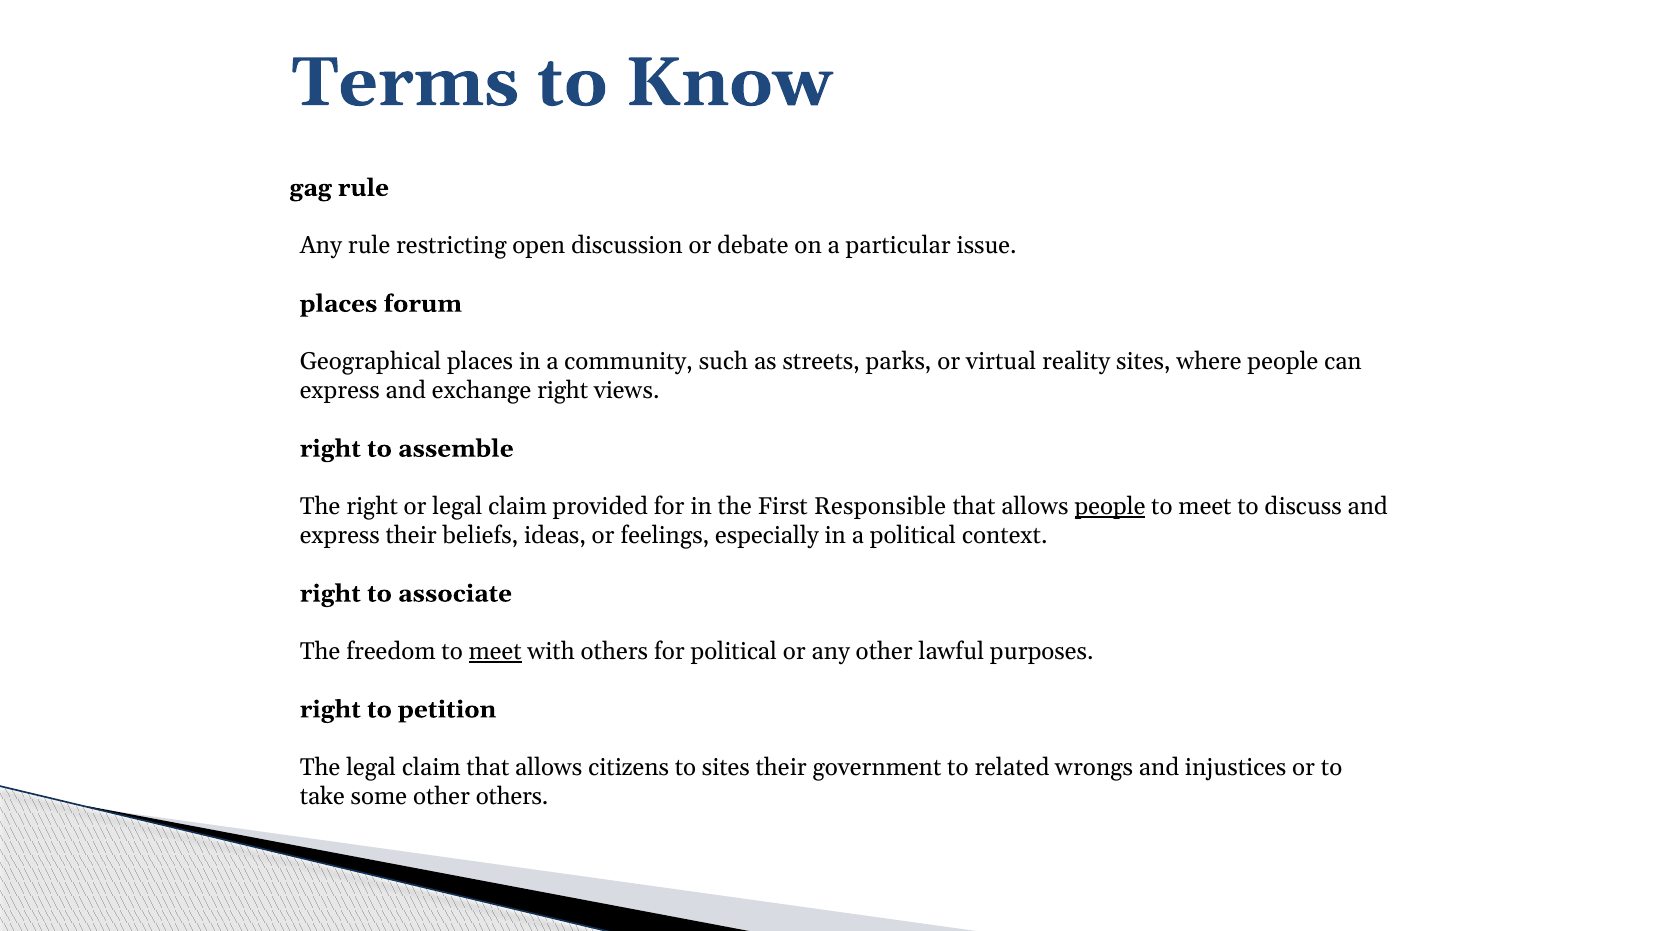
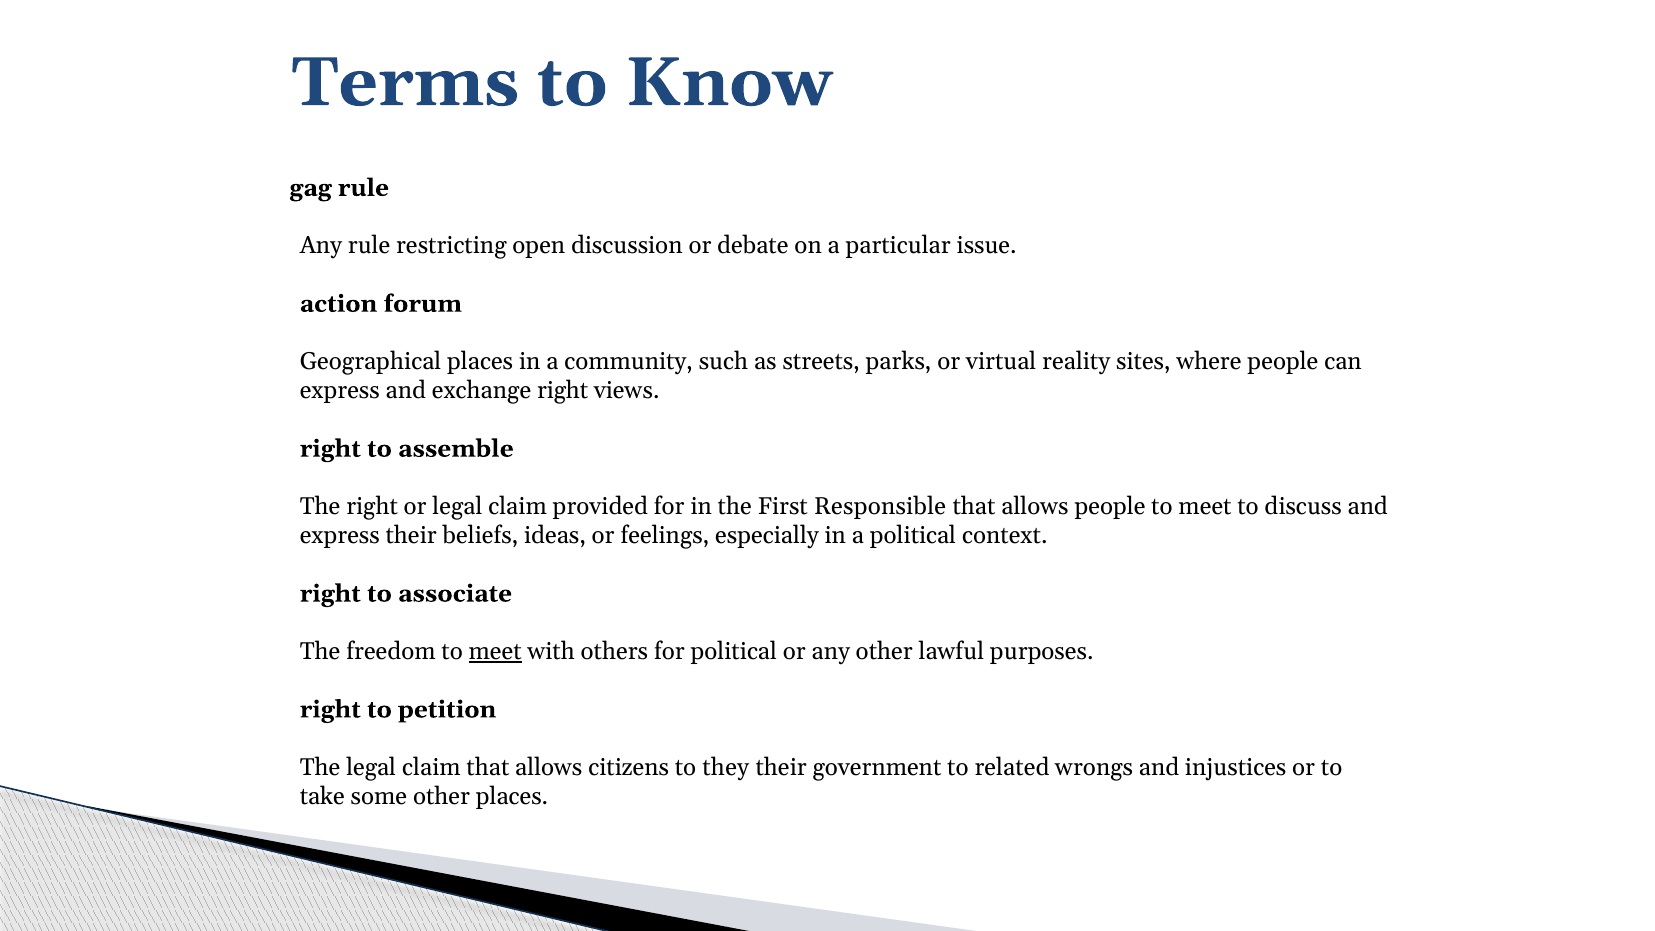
places: places -> action (339, 304)
people underline: present -> none (1110, 507)
to sites: sites -> they (726, 767)
other others: others -> places (512, 796)
